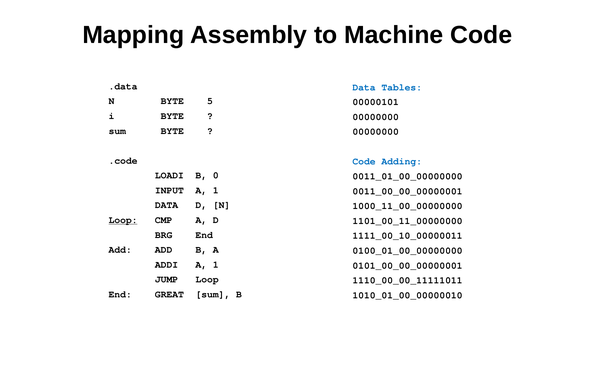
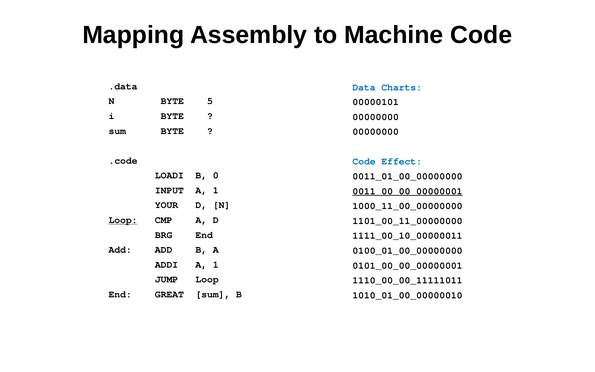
Tables: Tables -> Charts (402, 87)
Adding: Adding -> Effect (402, 161)
0011_00_00_00000001 underline: none -> present (407, 191)
DATA: DATA -> YOUR (167, 205)
